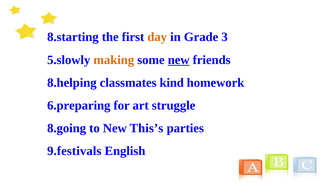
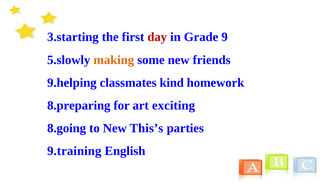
8.starting: 8.starting -> 3.starting (73, 37)
day colour: orange -> red (157, 37)
3: 3 -> 9 (225, 37)
new underline: present -> none (179, 60)
8.helping: 8.helping -> 9.helping (72, 83)
6.preparing: 6.preparing -> 8.preparing (79, 105)
struggle: struggle -> exciting (174, 105)
9.festivals: 9.festivals -> 9.training (74, 151)
